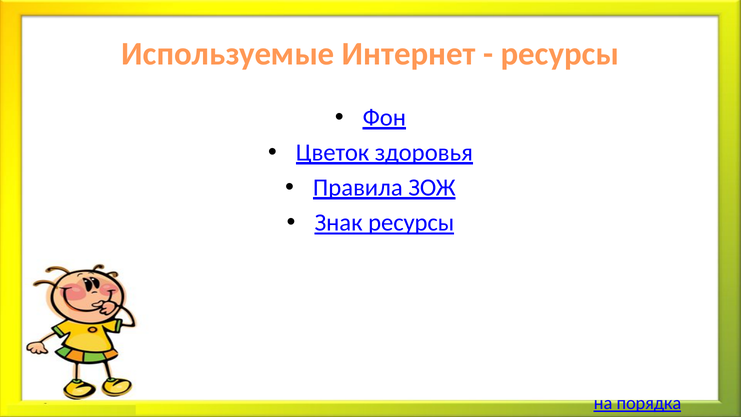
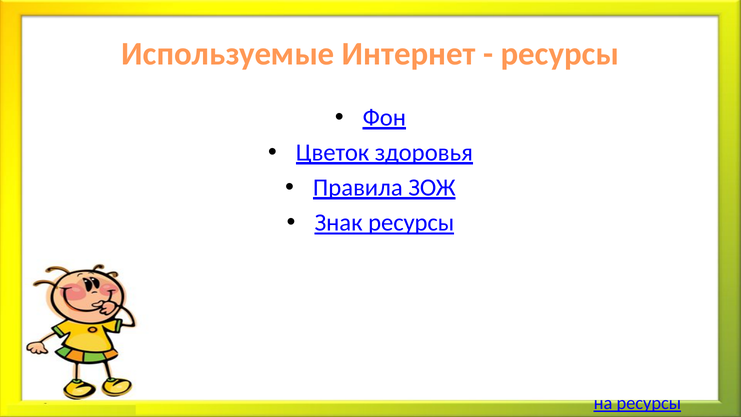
на порядка: порядка -> ресурсы (649, 403)
